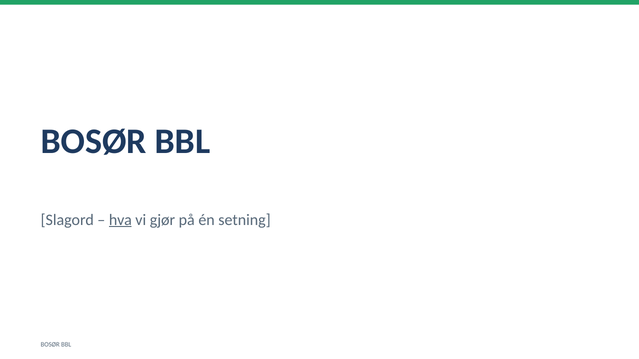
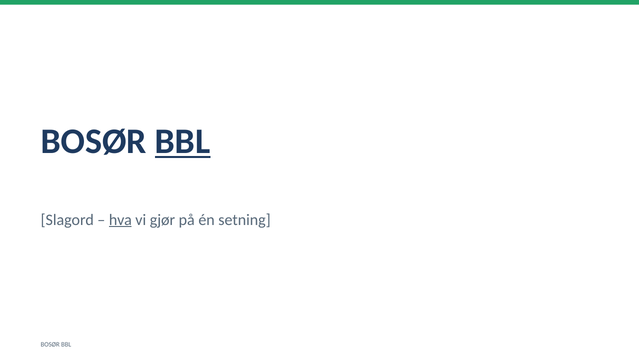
BBL underline: none -> present (183, 142)
